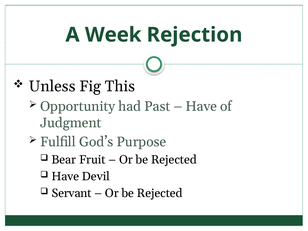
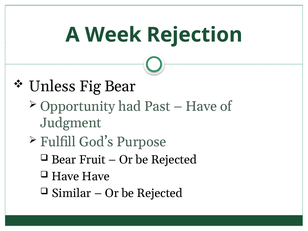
Fig This: This -> Bear (120, 86)
Have Devil: Devil -> Have (96, 176)
Servant: Servant -> Similar (71, 193)
